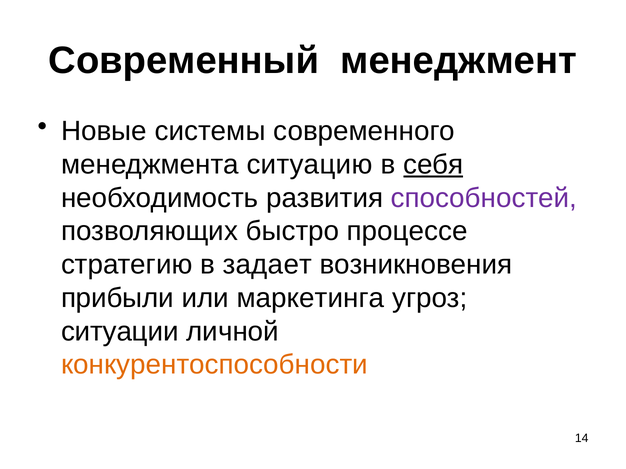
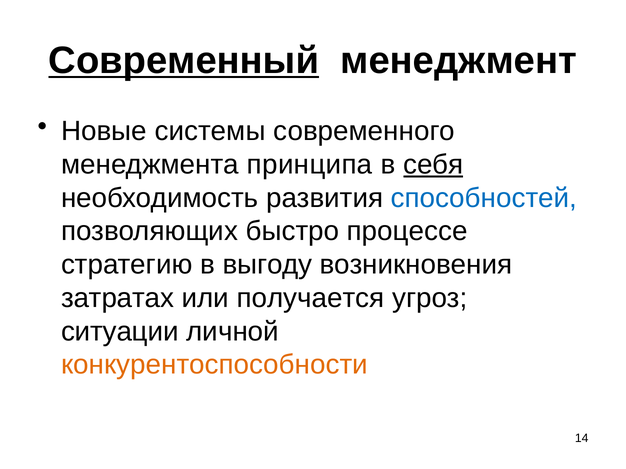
Современный underline: none -> present (184, 61)
ситуацию: ситуацию -> принципа (310, 165)
способностей colour: purple -> blue (484, 198)
задает: задает -> выгоду (268, 265)
прибыли: прибыли -> затратах (118, 298)
маркетинга: маркетинга -> получается (311, 298)
